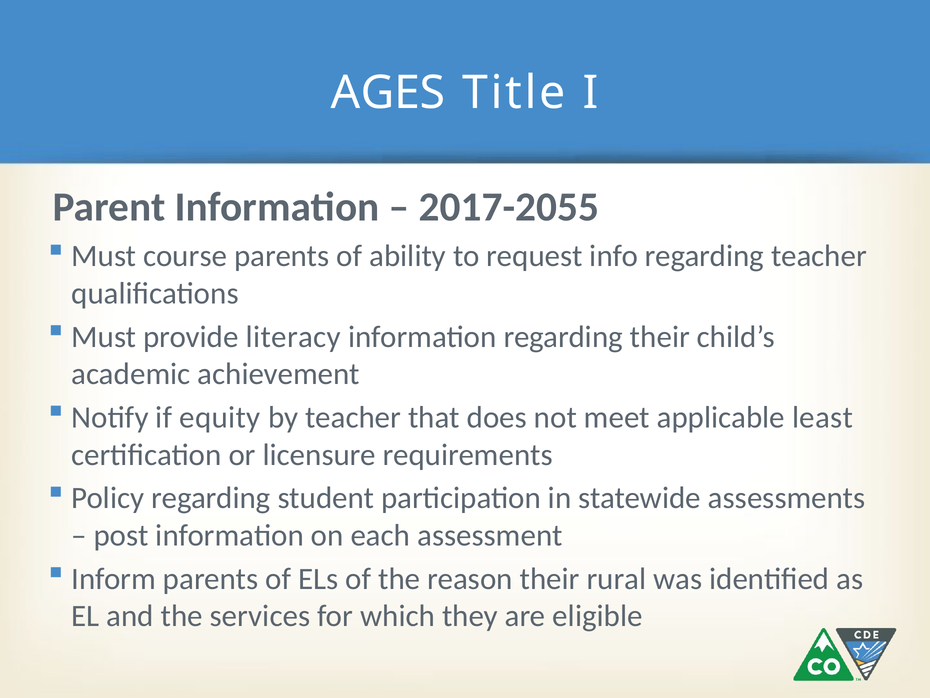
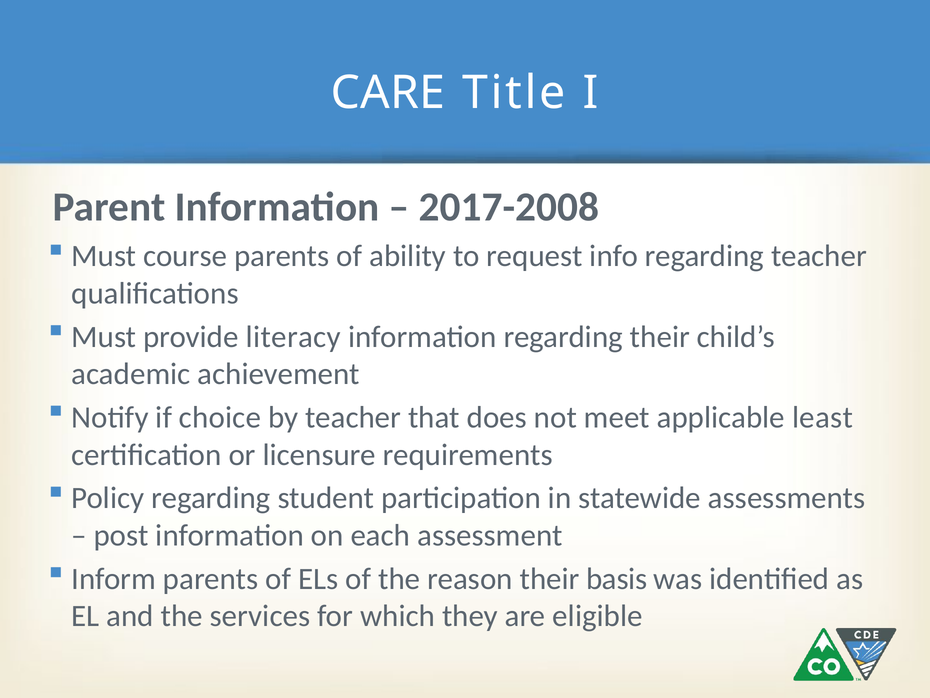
AGES: AGES -> CARE (388, 93)
2017-2055: 2017-2055 -> 2017-2008 (509, 207)
equity: equity -> choice (220, 417)
rural: rural -> basis (617, 578)
